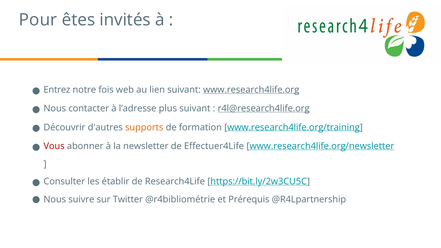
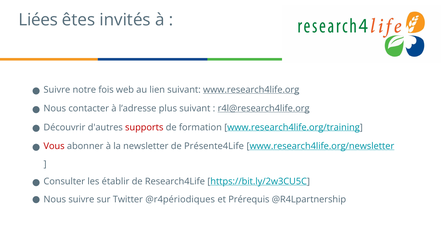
Pour: Pour -> Liées (38, 20)
Entrez: Entrez -> Suivre (57, 90)
supports colour: orange -> red (144, 127)
Effectuer4Life: Effectuer4Life -> Présente4Life (214, 146)
@r4bibliométrie: @r4bibliométrie -> @r4périodiques (180, 199)
